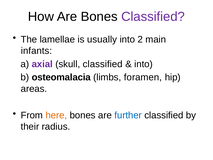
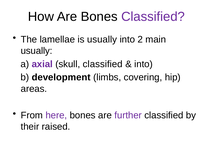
infants: infants -> usually (37, 51)
osteomalacia: osteomalacia -> development (61, 77)
foramen: foramen -> covering (143, 77)
here colour: orange -> purple (56, 115)
further colour: blue -> purple (128, 115)
radius: radius -> raised (56, 126)
